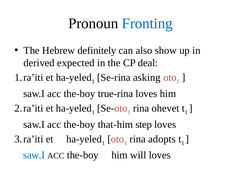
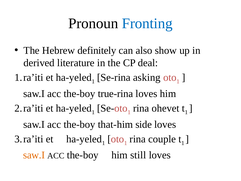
expected: expected -> literature (76, 63)
step: step -> side (144, 124)
adopts: adopts -> couple (162, 139)
saw.I colour: blue -> orange (34, 155)
will: will -> still (138, 155)
